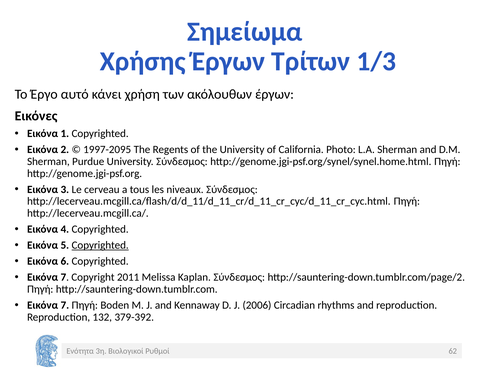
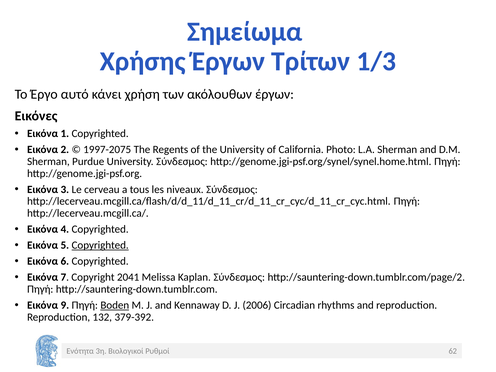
1997-2095: 1997-2095 -> 1997-2075 (107, 150)
2011: 2011 -> 2041 (128, 277)
7: 7 -> 9 (65, 305)
Boden underline: none -> present (115, 305)
